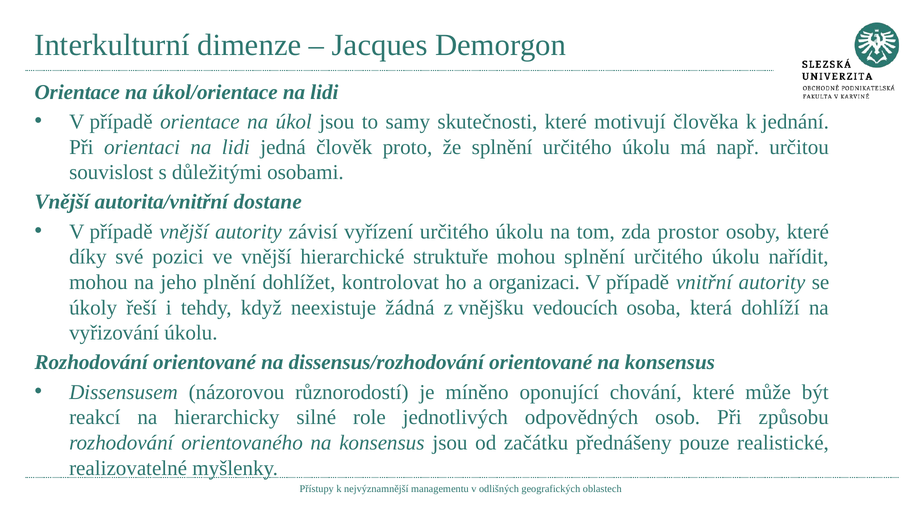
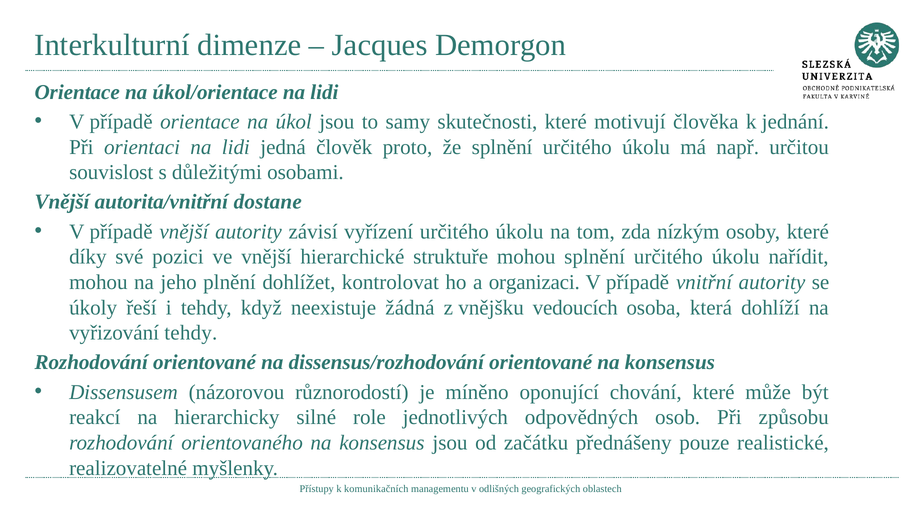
prostor: prostor -> nízkým (688, 231)
vyřizování úkolu: úkolu -> tehdy (191, 333)
nejvýznamnější: nejvýznamnější -> komunikačních (376, 489)
